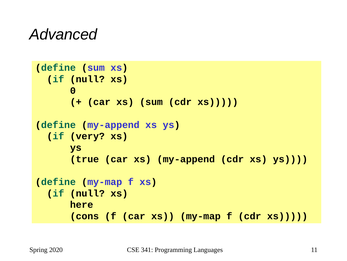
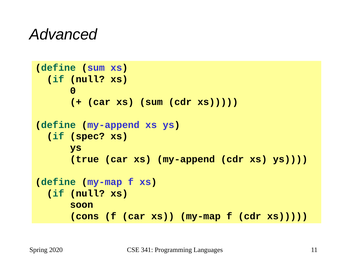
very: very -> spec (87, 136)
here: here -> soon (82, 204)
